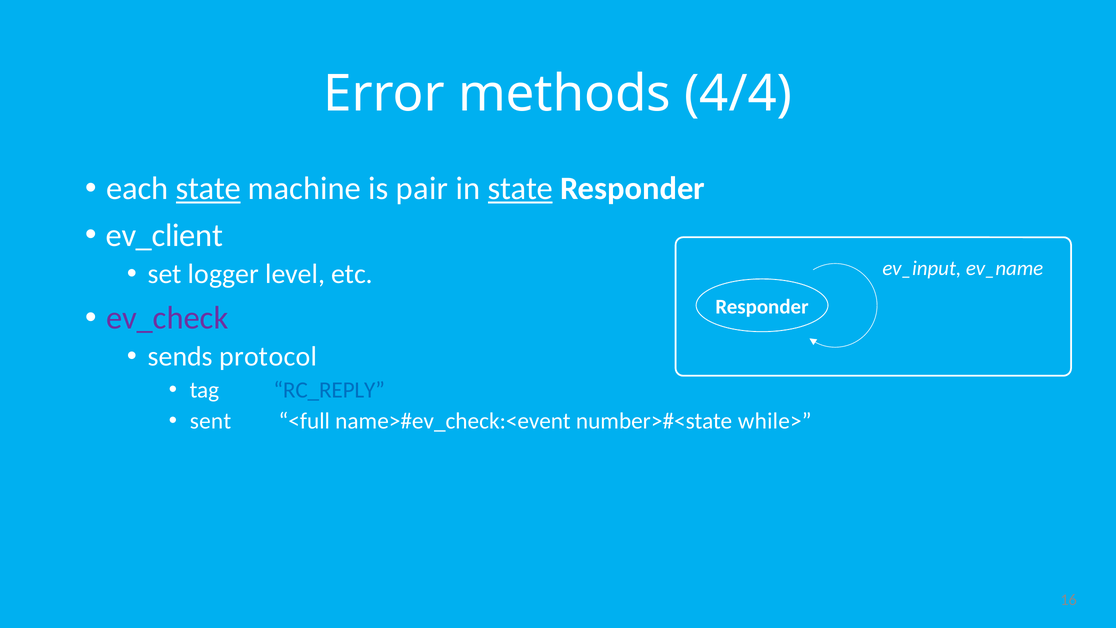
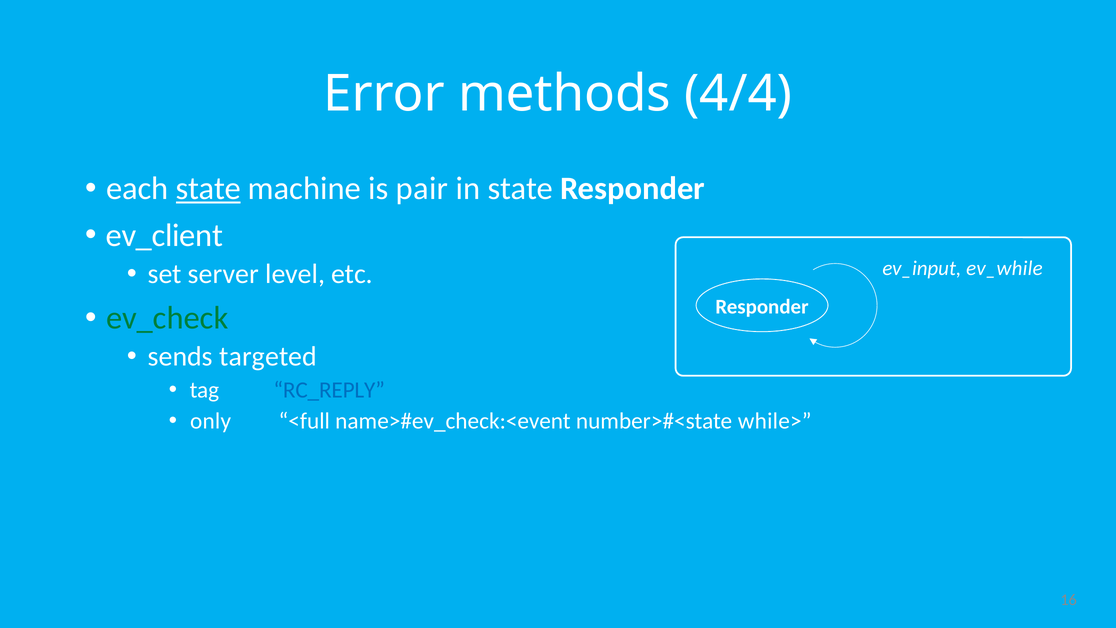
state underline: present -> none (520, 189)
ev_name: ev_name -> ev_while (1004, 268)
logger: logger -> server (223, 274)
ev_check colour: purple -> green (167, 318)
protocol: protocol -> targeted (268, 356)
sent: sent -> only (211, 421)
